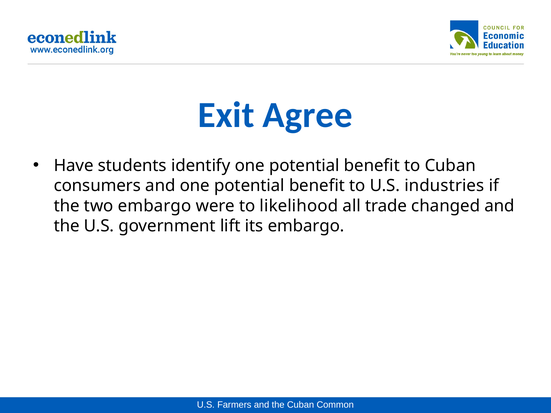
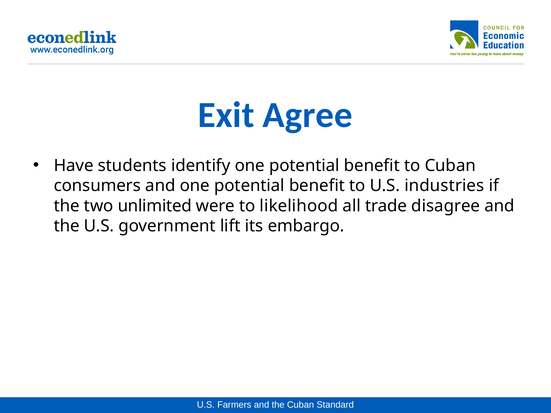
two embargo: embargo -> unlimited (155, 206)
changed: changed -> disagree (446, 206)
Common: Common -> Standard (335, 405)
